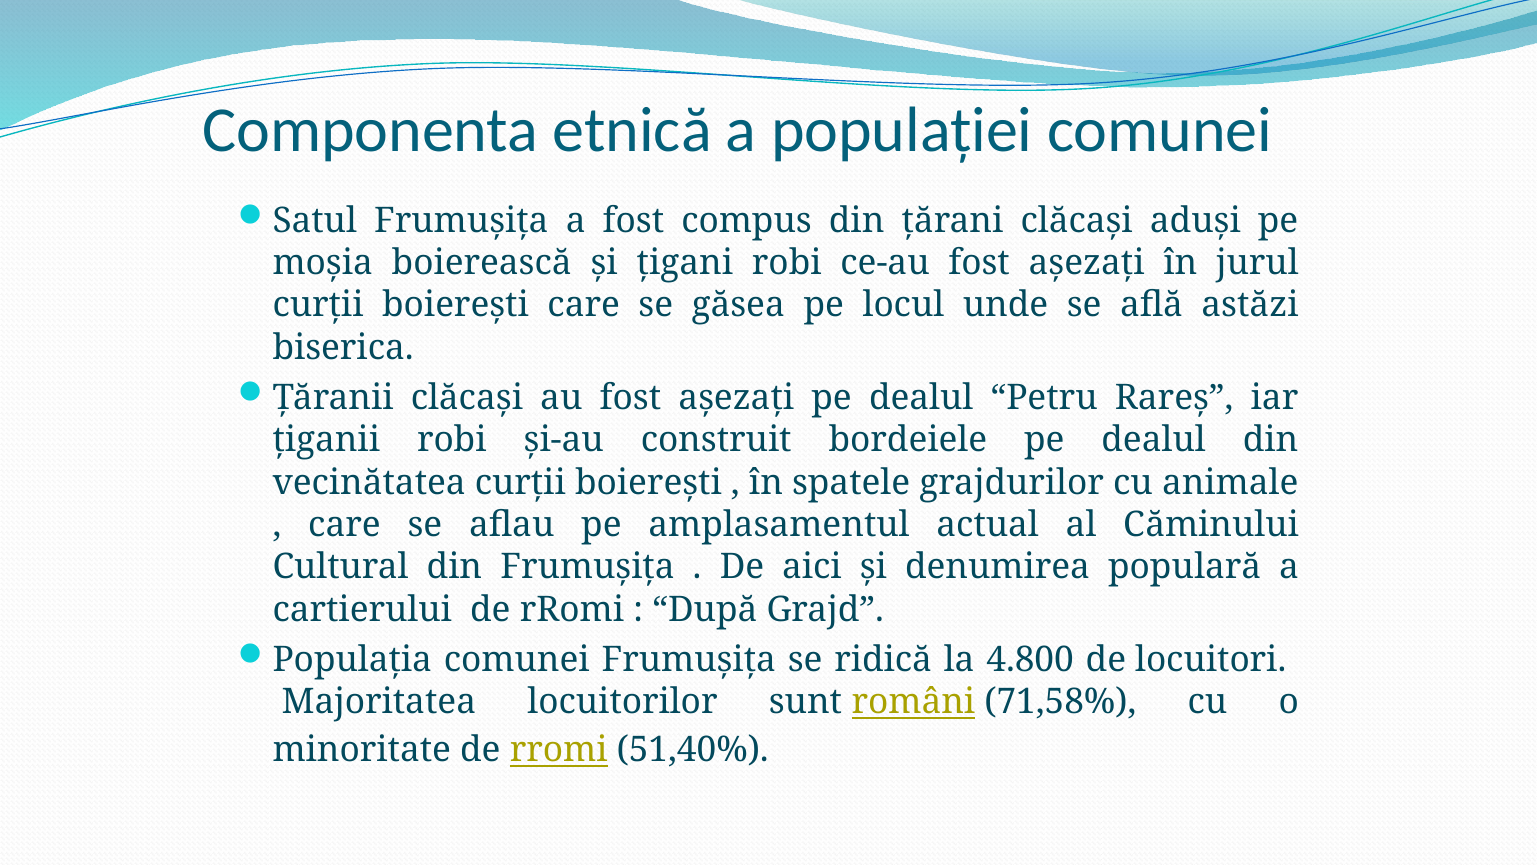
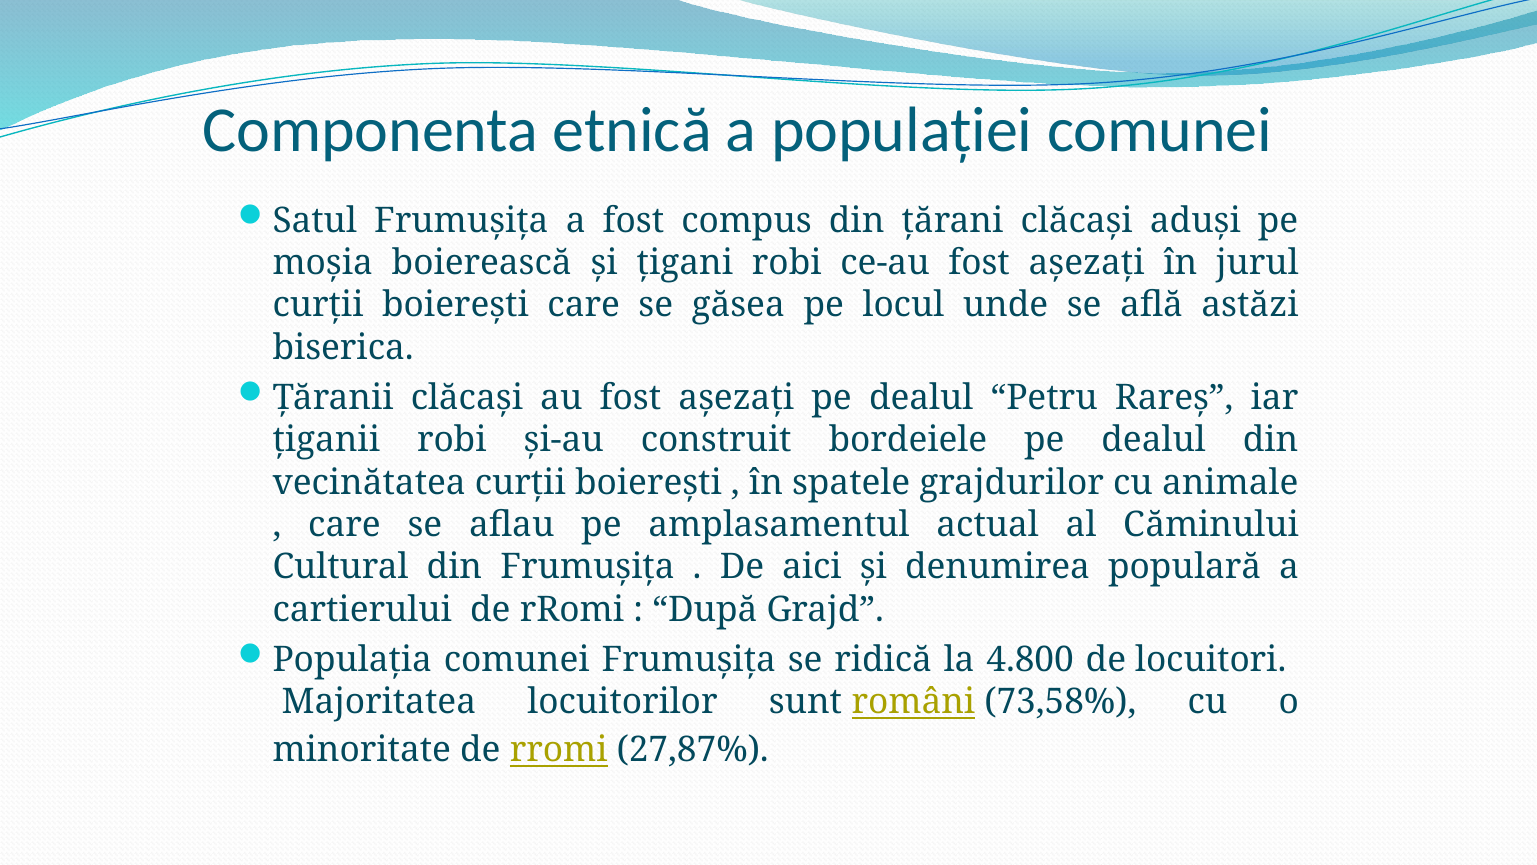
71,58%: 71,58% -> 73,58% (1060, 702)
51,40%: 51,40% -> 27,87% (693, 750)
